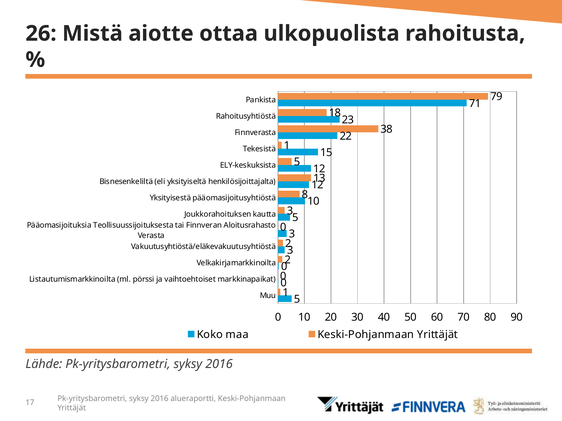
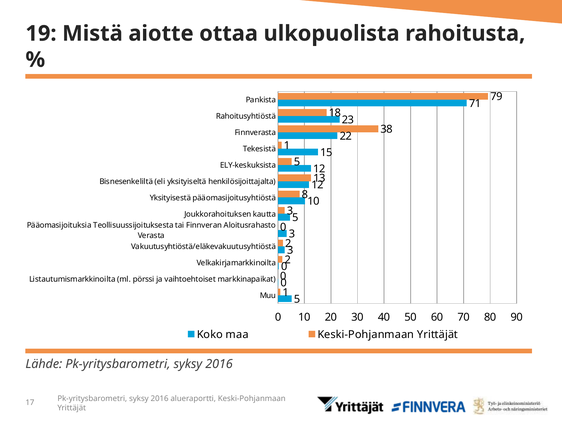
26: 26 -> 19 (41, 34)
